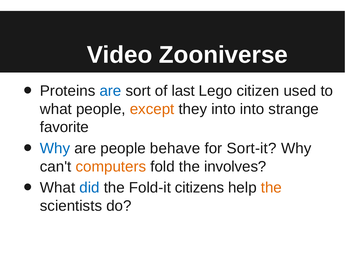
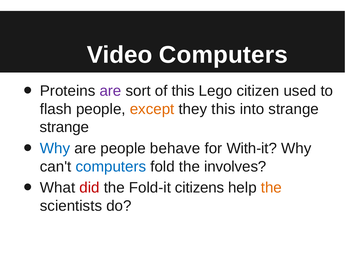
Video Zooniverse: Zooniverse -> Computers (223, 55)
are colour: blue -> purple (110, 91)
of last: last -> this (183, 91)
what: what -> flash (56, 109)
they into: into -> this (223, 109)
favorite: favorite -> strange (64, 127)
Sort-it: Sort-it -> With-it (252, 149)
computers colour: orange -> blue (111, 167)
did colour: blue -> red (89, 188)
